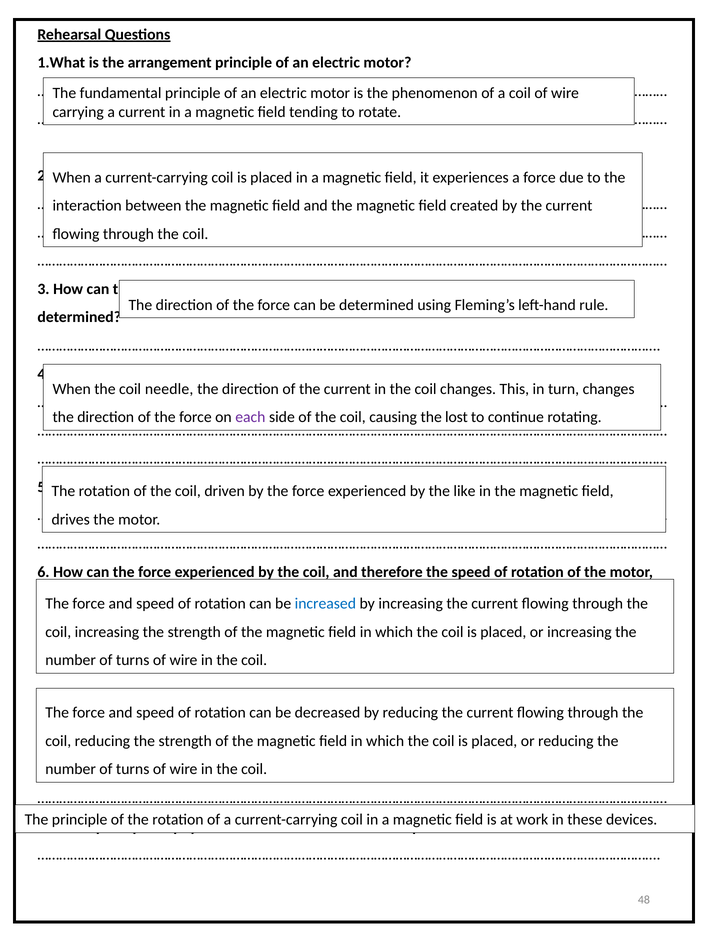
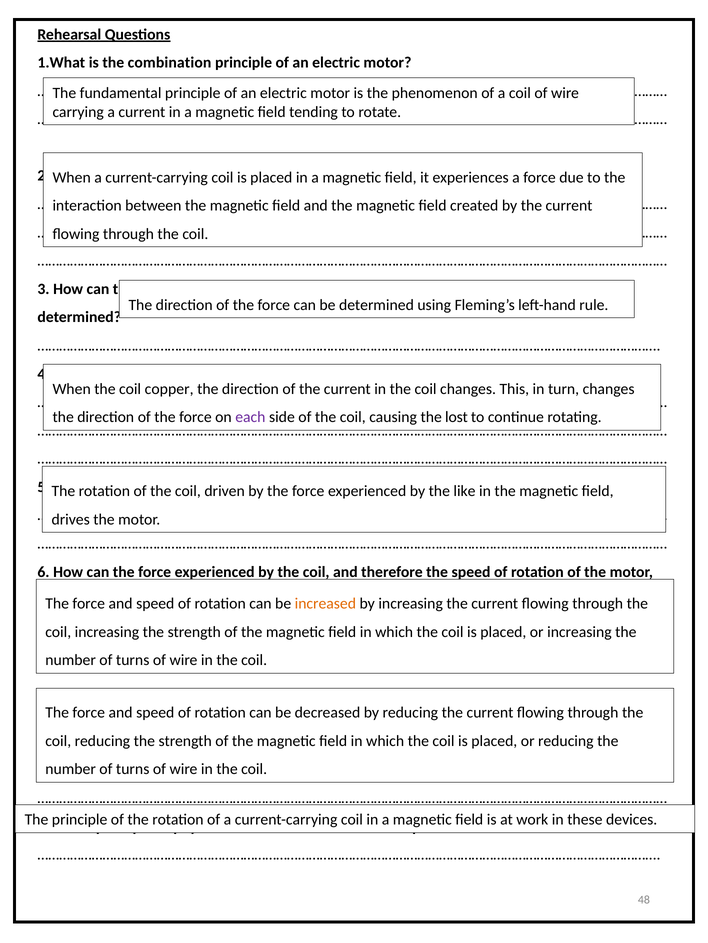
arrangement: arrangement -> combination (170, 63)
needle: needle -> copper (169, 389)
increased colour: blue -> orange (325, 604)
